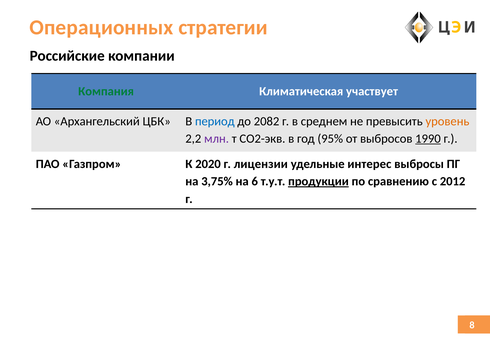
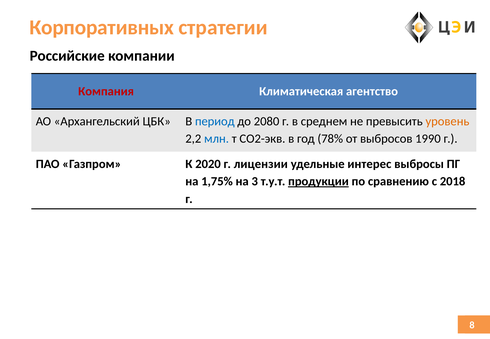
Операционных: Операционных -> Корпоративных (102, 28)
Компания colour: green -> red (106, 91)
участвует: участвует -> агентство (372, 91)
2082: 2082 -> 2080 (267, 121)
млн colour: purple -> blue (217, 139)
95%: 95% -> 78% (330, 139)
1990 underline: present -> none (428, 139)
3,75%: 3,75% -> 1,75% (217, 182)
6: 6 -> 3 (255, 182)
2012: 2012 -> 2018 (453, 182)
